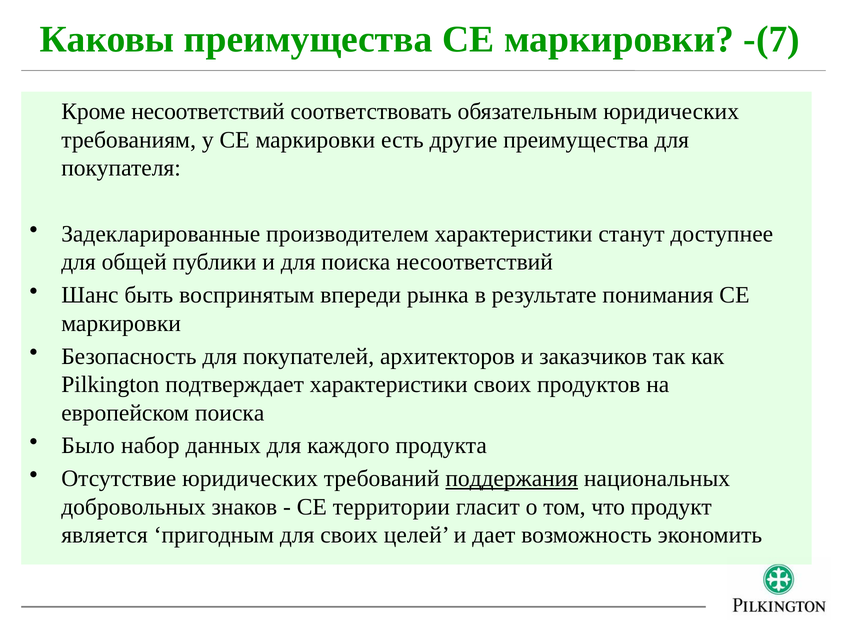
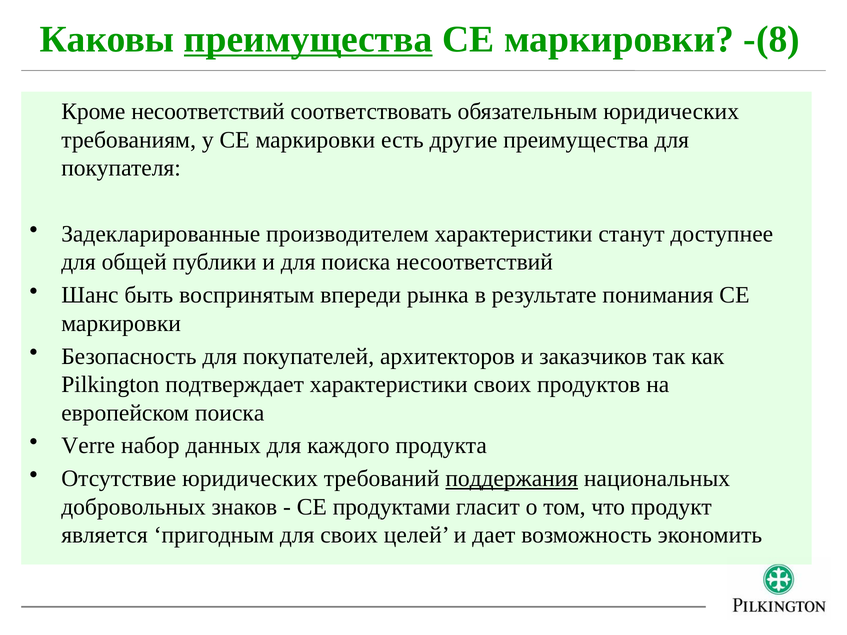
преимущества underline: none -> present (308, 39)
-(7: -(7 -> -(8 (772, 39)
Было: Было -> Verre (88, 446)
территории: территории -> продуктами (391, 507)
